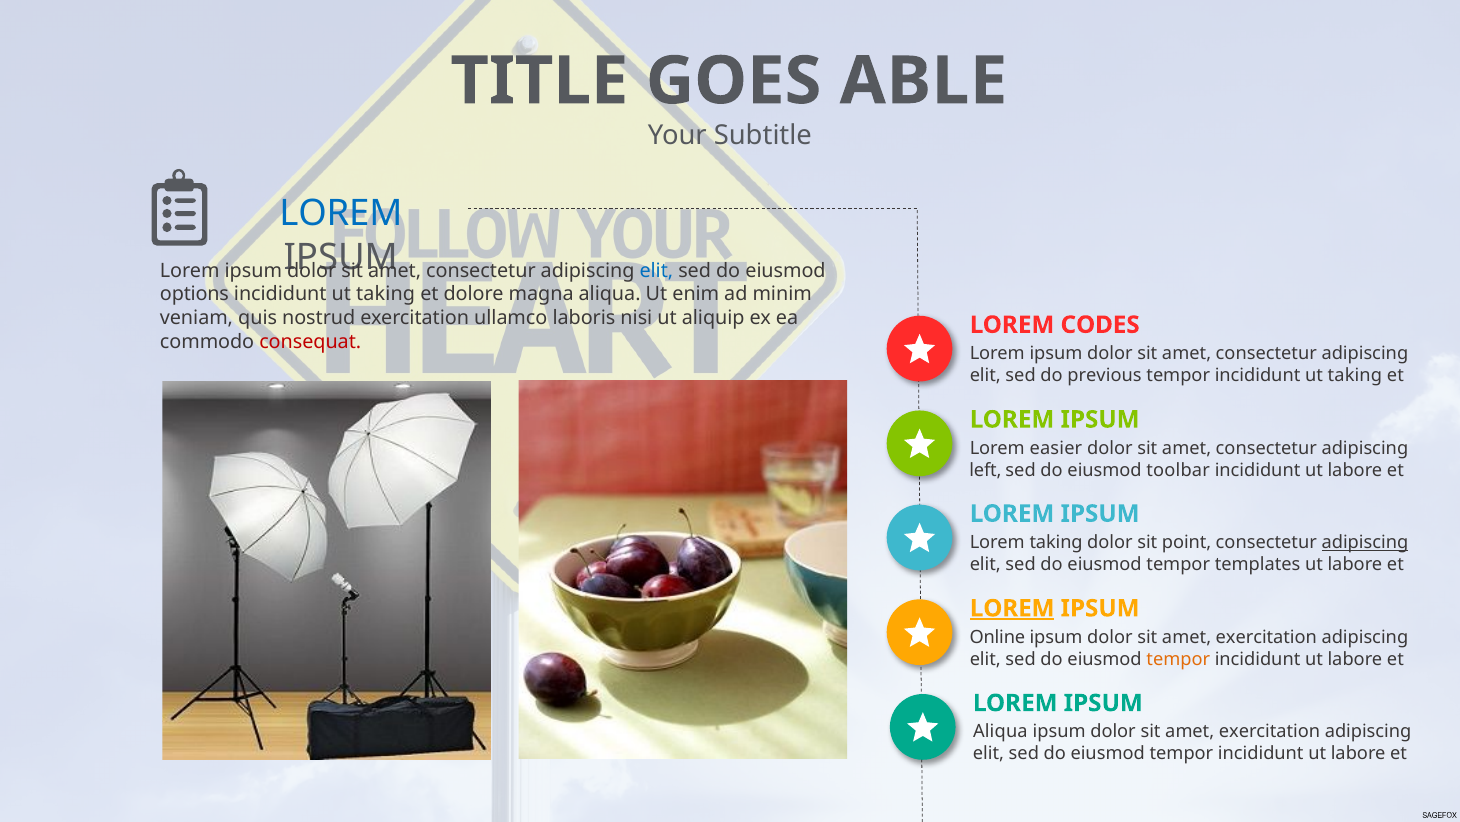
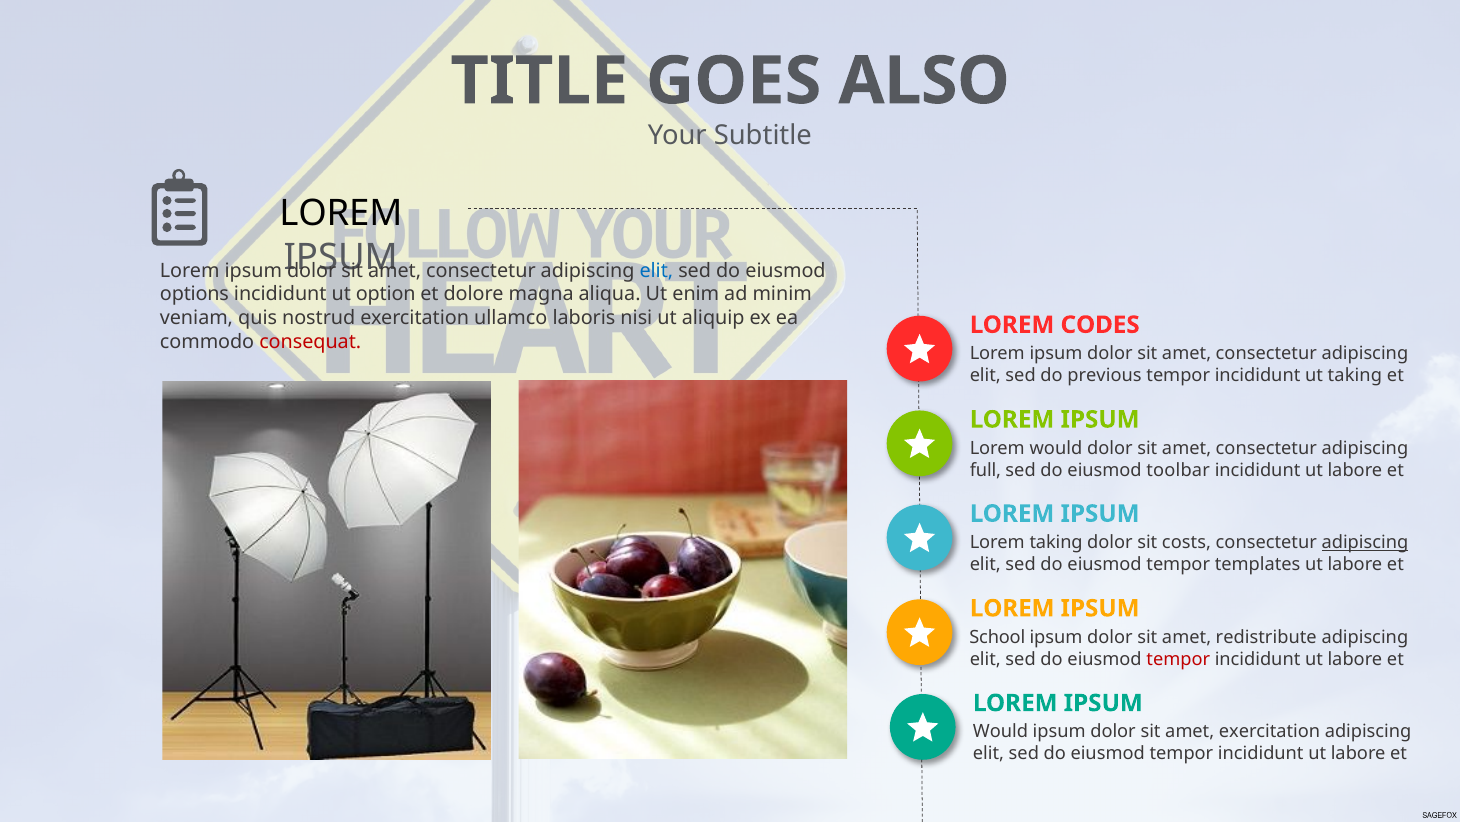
ABLE: ABLE -> ALSO (924, 81)
LOREM colour: blue -> black (341, 213)
taking: taking -> option (386, 294)
Lorem easier: easier -> would (1056, 448)
left: left -> full (985, 470)
point: point -> costs (1187, 542)
LOREM underline: present -> none (1012, 608)
Online: Online -> School (997, 637)
exercitation: exercitation -> redistribute (1266, 637)
tempor colour: orange -> red (1178, 659)
Aliqua: Aliqua -> Would (1000, 731)
